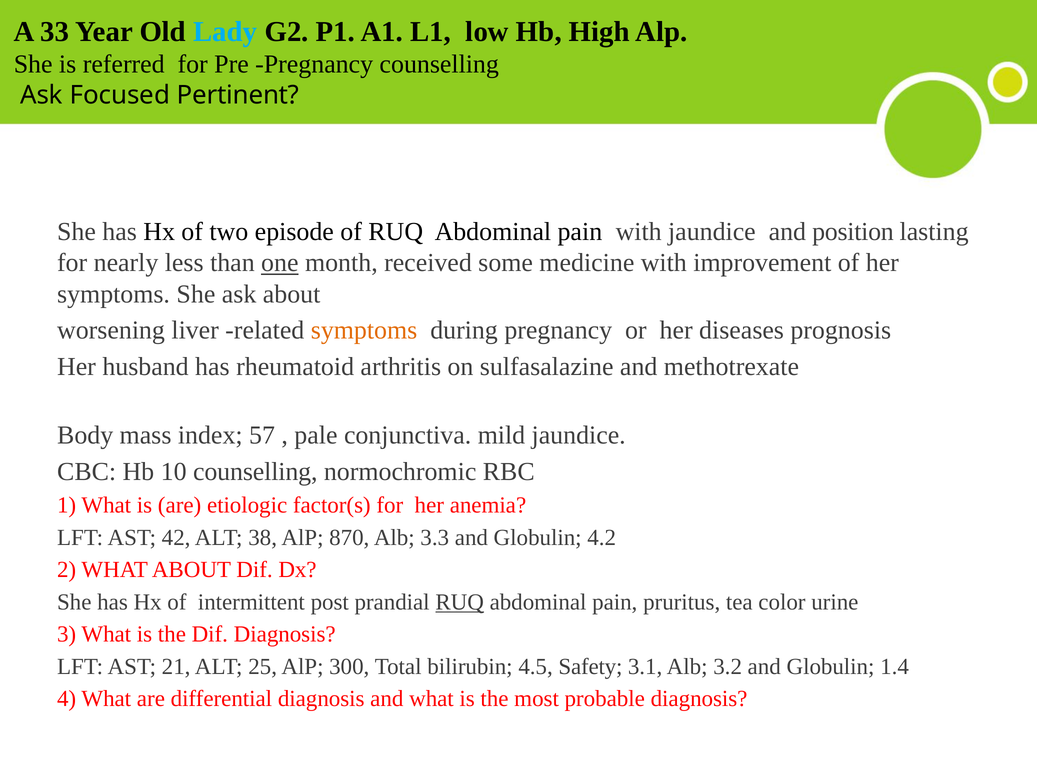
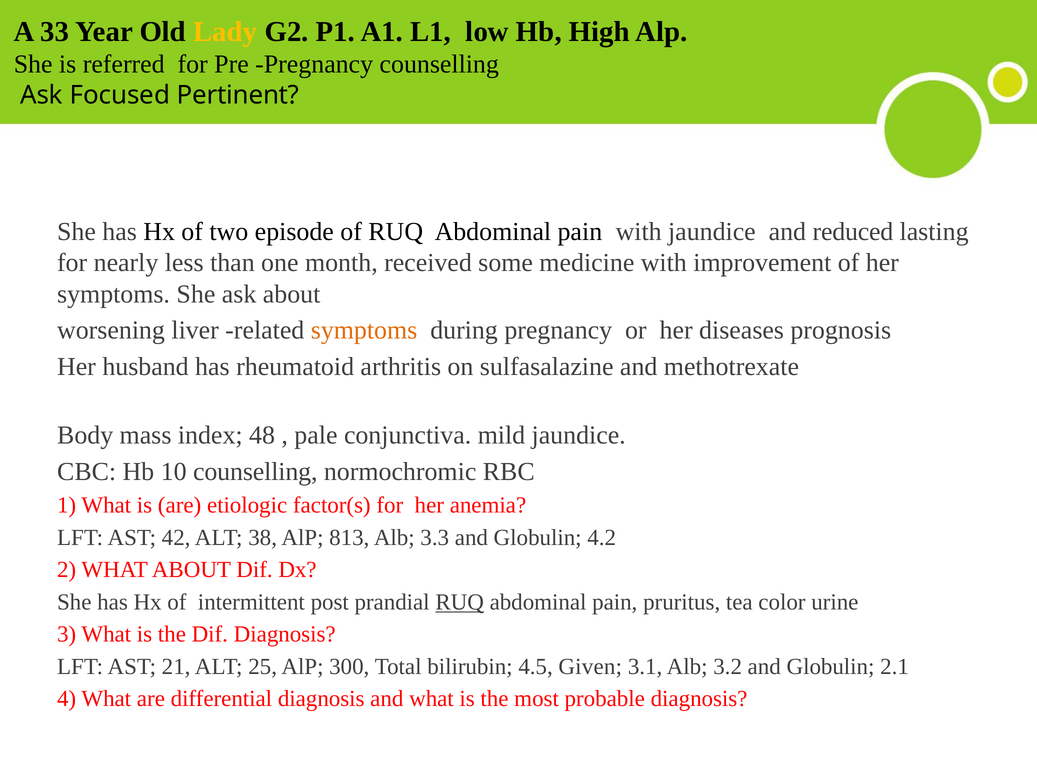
Lady colour: light blue -> yellow (225, 32)
position: position -> reduced (853, 232)
one underline: present -> none (280, 263)
57: 57 -> 48 (262, 435)
870: 870 -> 813 (349, 537)
Safety: Safety -> Given (590, 666)
1.4: 1.4 -> 2.1 (895, 666)
